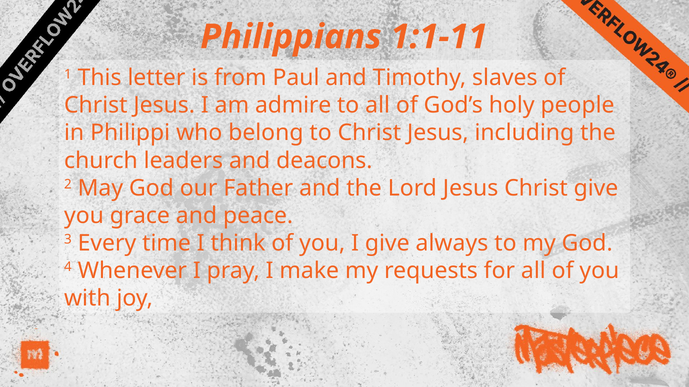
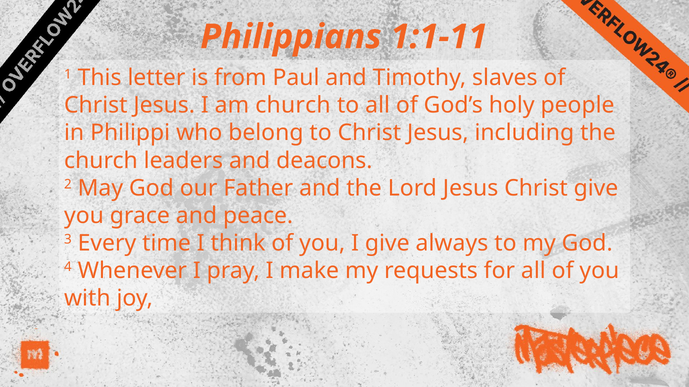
am admire: admire -> church (293, 106)
